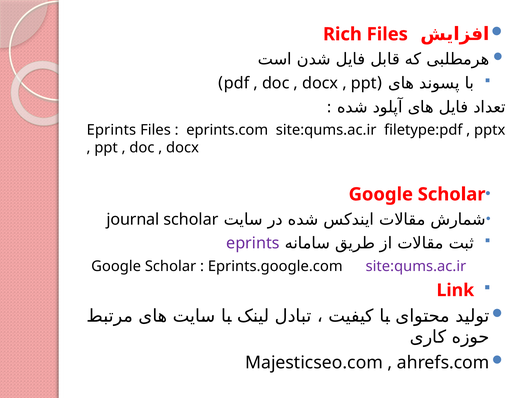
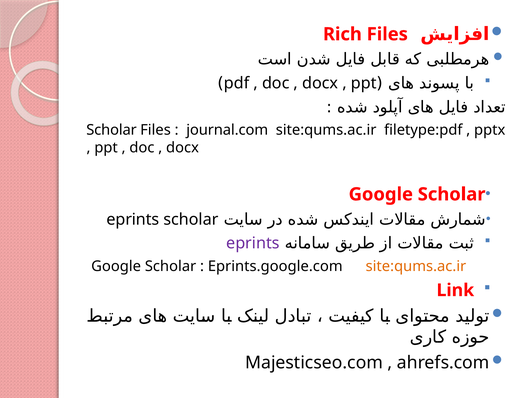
Eprints: Eprints -> Scholar (112, 130)
eprints.com: eprints.com -> journal.com (227, 130)
journal: journal -> eprints (133, 219)
site:qums.ac.ir colour: purple -> orange (416, 266)
